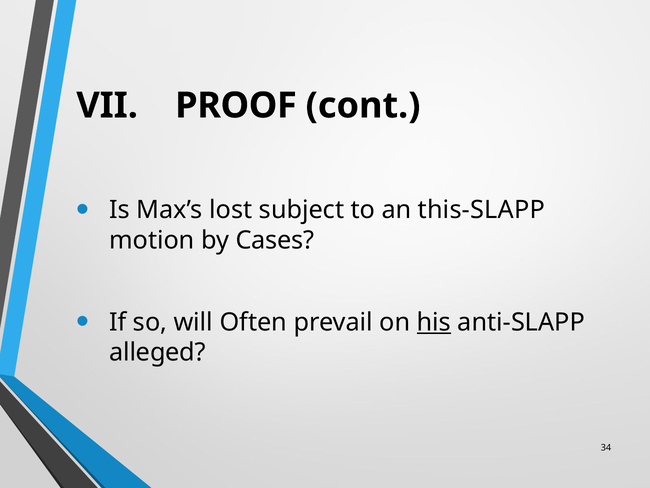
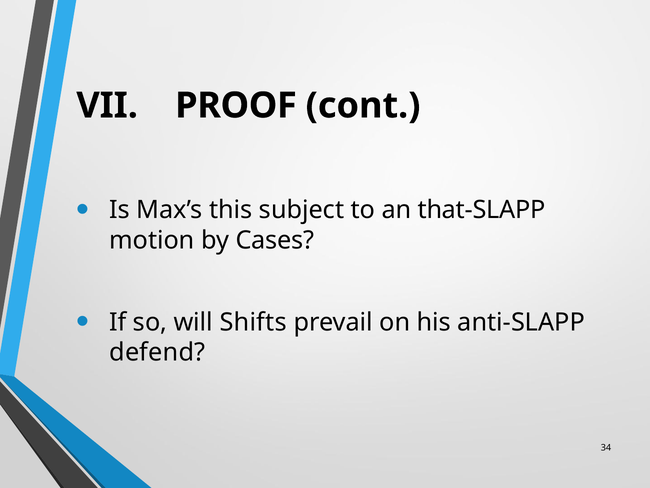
lost: lost -> this (231, 210)
this-SLAPP: this-SLAPP -> that-SLAPP (482, 210)
Often: Often -> Shifts (253, 322)
his underline: present -> none (434, 322)
alleged: alleged -> defend (157, 352)
